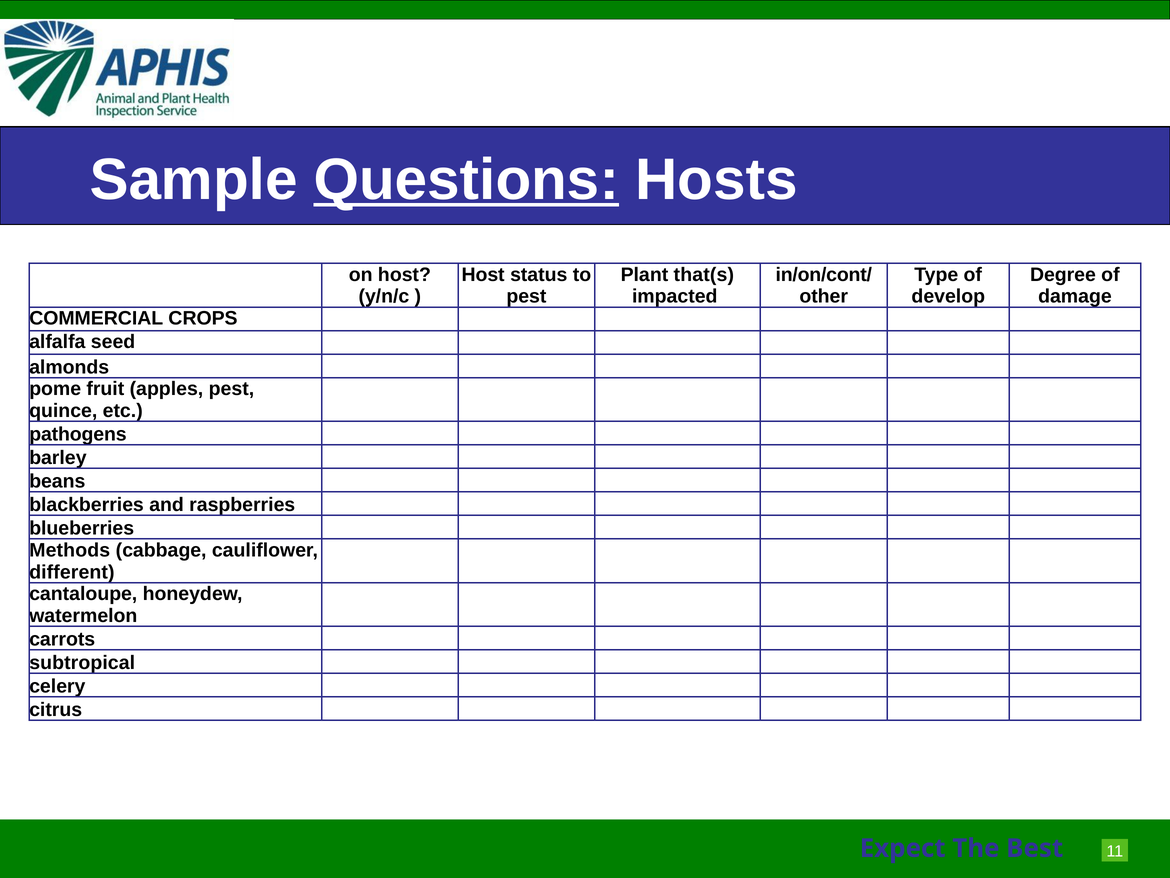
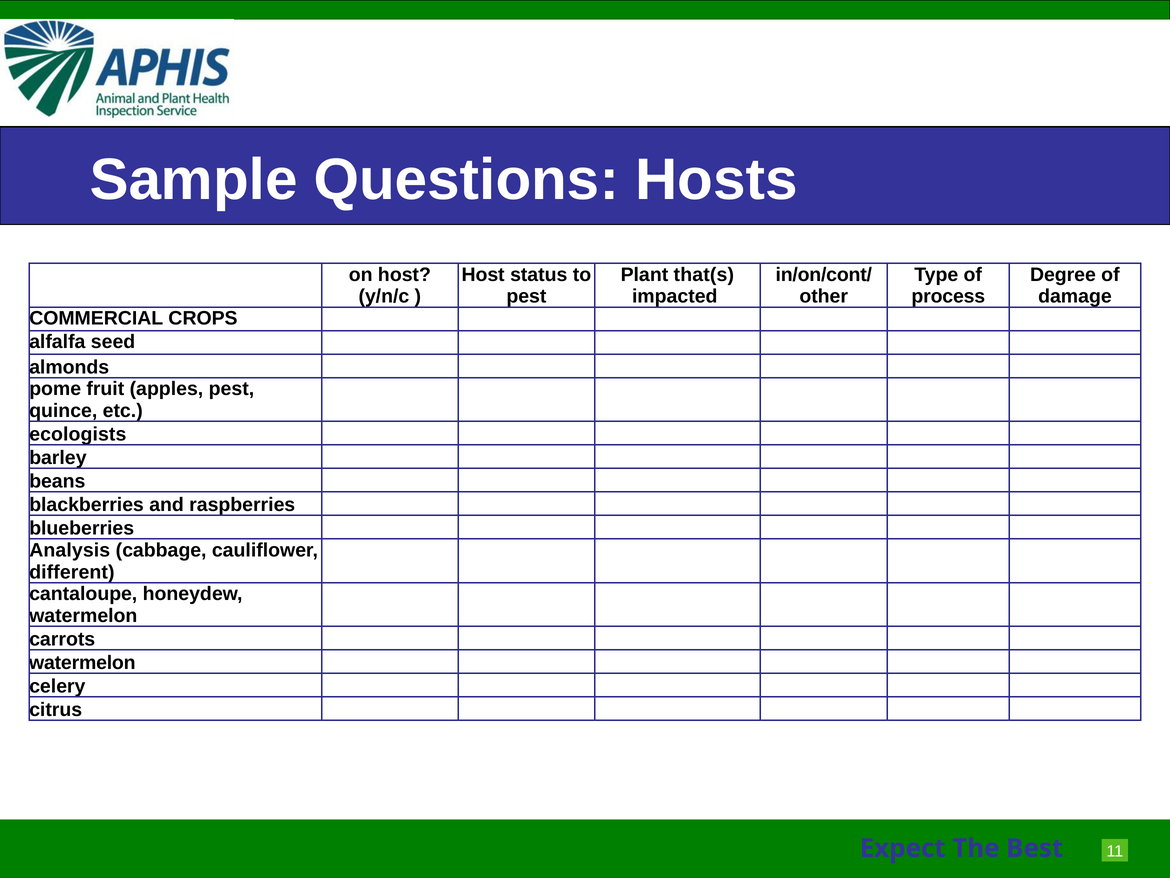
Questions underline: present -> none (466, 180)
develop: develop -> process (948, 296)
pathogens: pathogens -> ecologists (78, 434)
Methods: Methods -> Analysis (70, 550)
subtropical: subtropical -> watermelon (82, 662)
